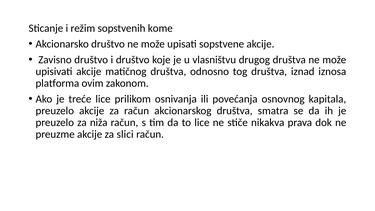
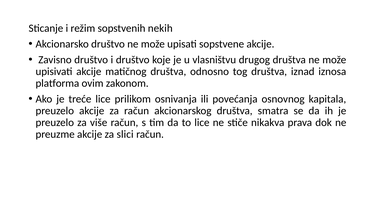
kome: kome -> nekih (160, 28)
niža: niža -> više (99, 122)
